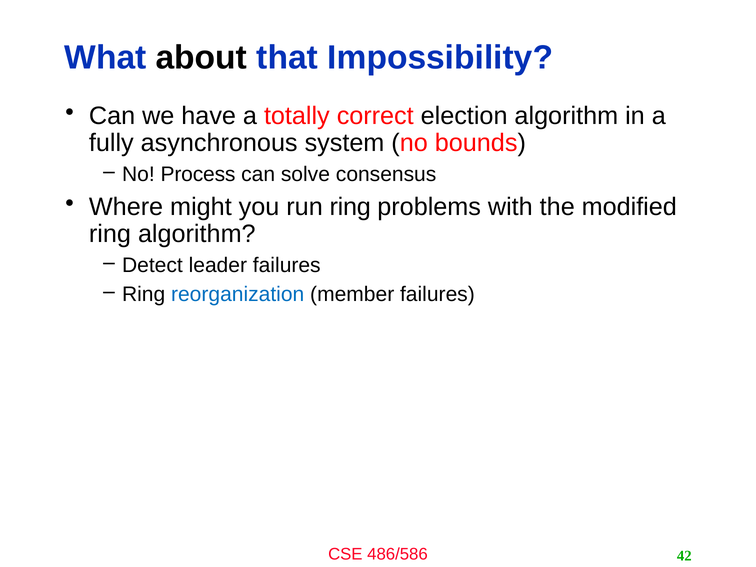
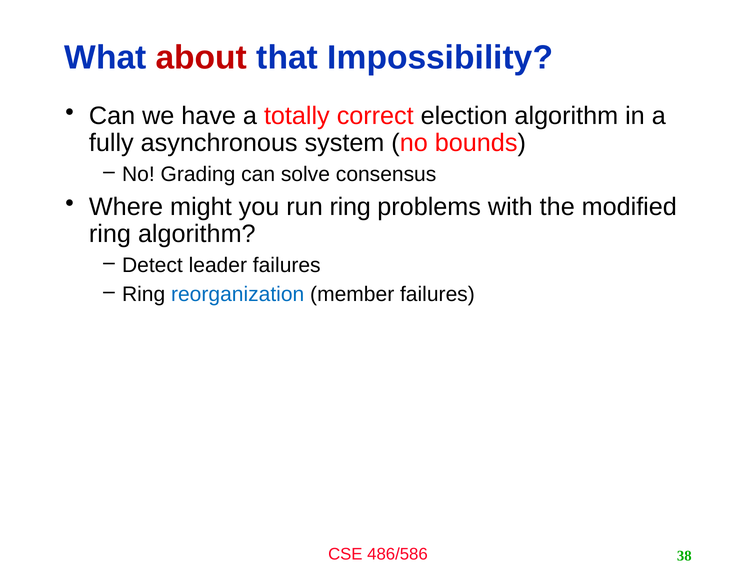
about colour: black -> red (201, 58)
Process: Process -> Grading (198, 174)
42: 42 -> 38 (684, 556)
